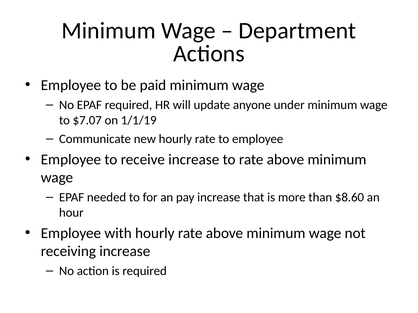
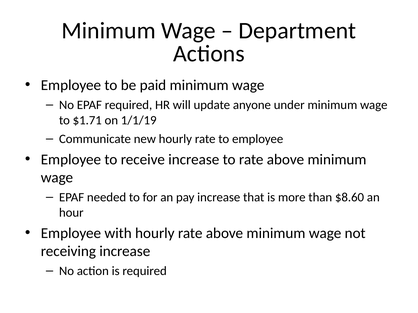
$7.07: $7.07 -> $1.71 (87, 120)
